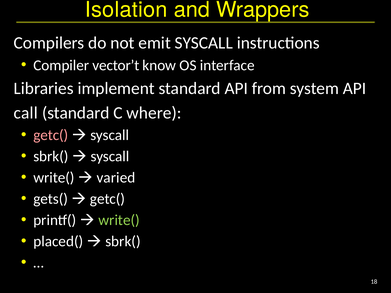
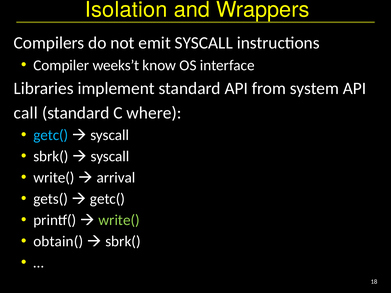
vector’t: vector’t -> weeks’t (116, 65)
getc( colour: pink -> light blue (51, 135)
varied: varied -> arrival (116, 178)
placed(: placed( -> obtain( (58, 242)
